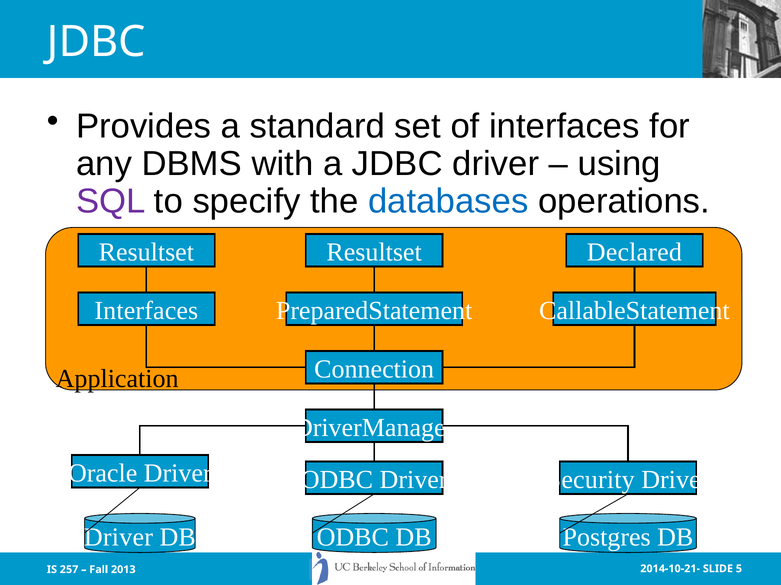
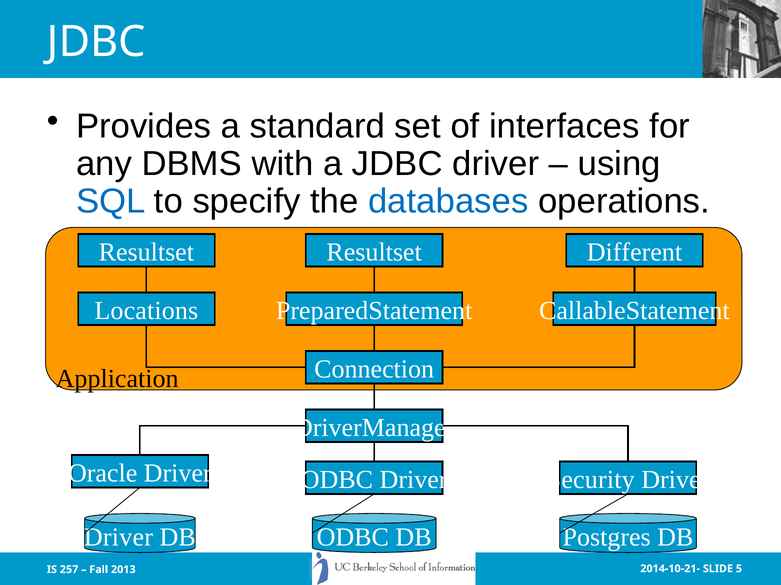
SQL colour: purple -> blue (111, 202)
Declared: Declared -> Different (634, 252)
Interfaces: Interfaces -> Locations (146, 311)
